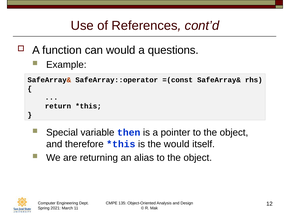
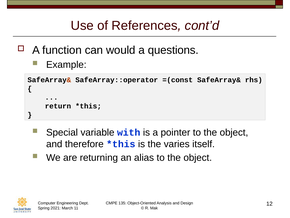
then: then -> with (129, 132)
the would: would -> varies (177, 144)
